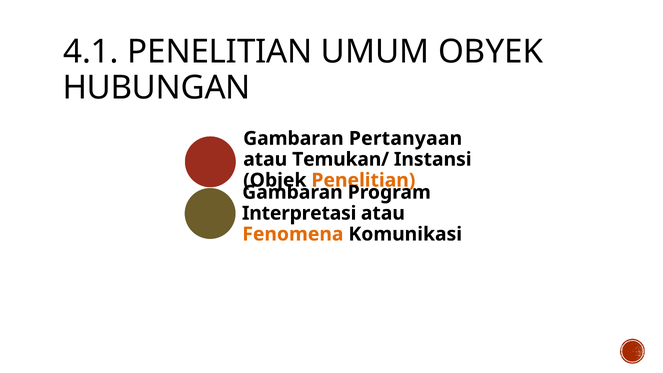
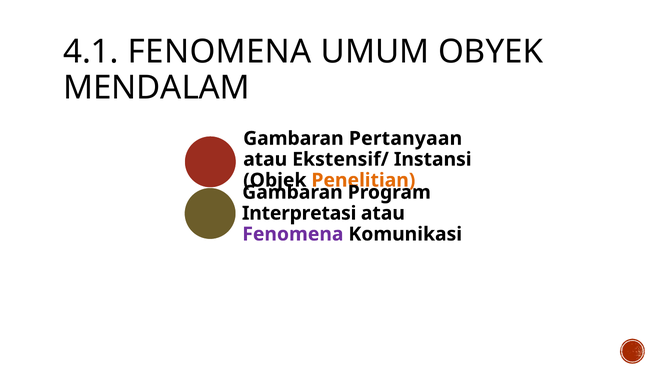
4.1 PENELITIAN: PENELITIAN -> FENOMENA (220, 52)
HUBUNGAN: HUBUNGAN -> MENDALAM (157, 88)
Temukan/: Temukan/ -> Ekstensif/ (341, 159)
Fenomena colour: orange -> purple (293, 234)
